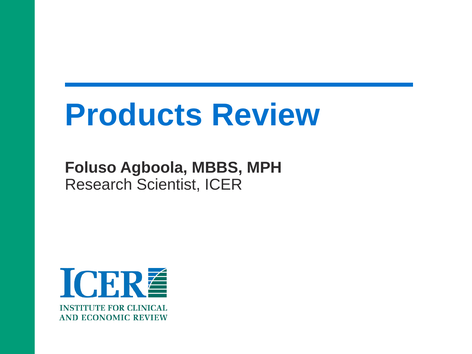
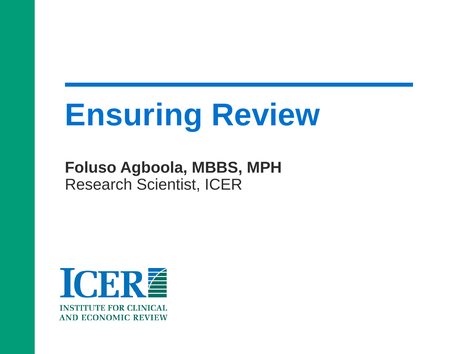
Products: Products -> Ensuring (134, 115)
